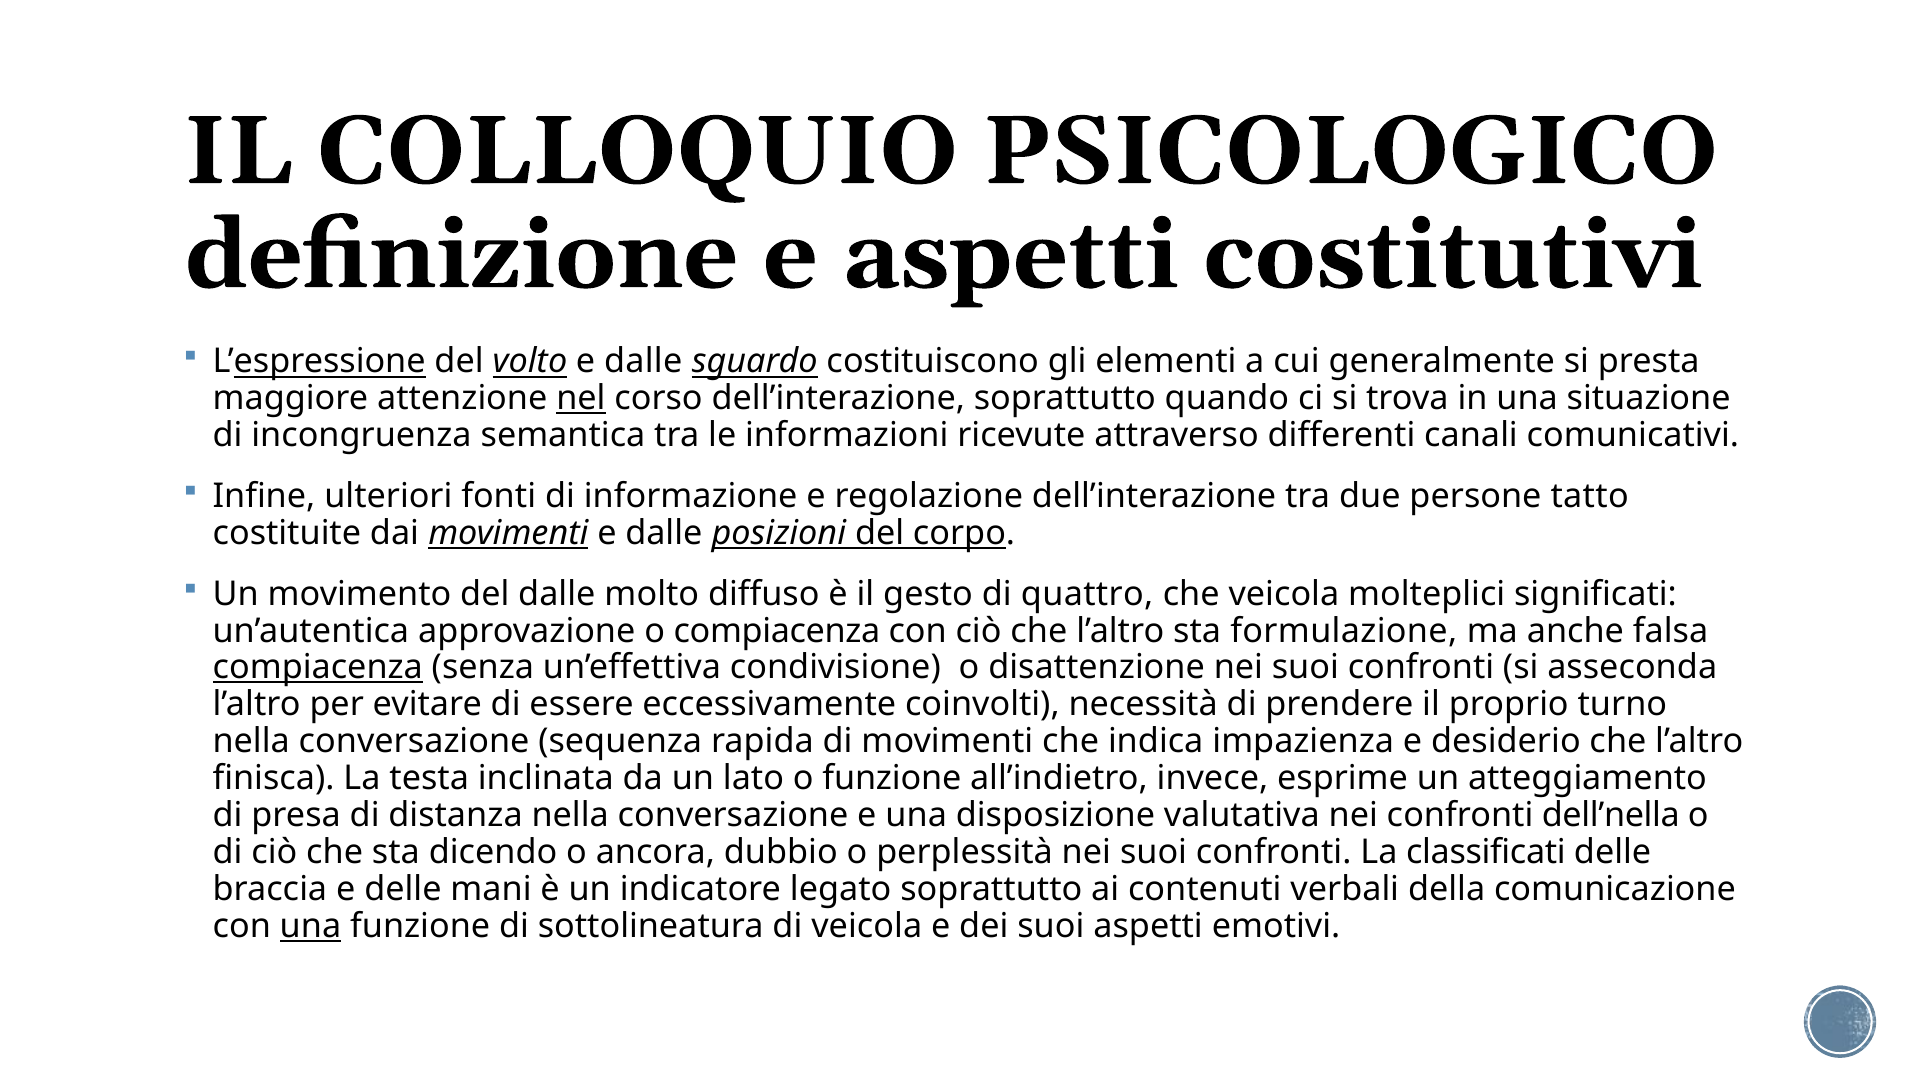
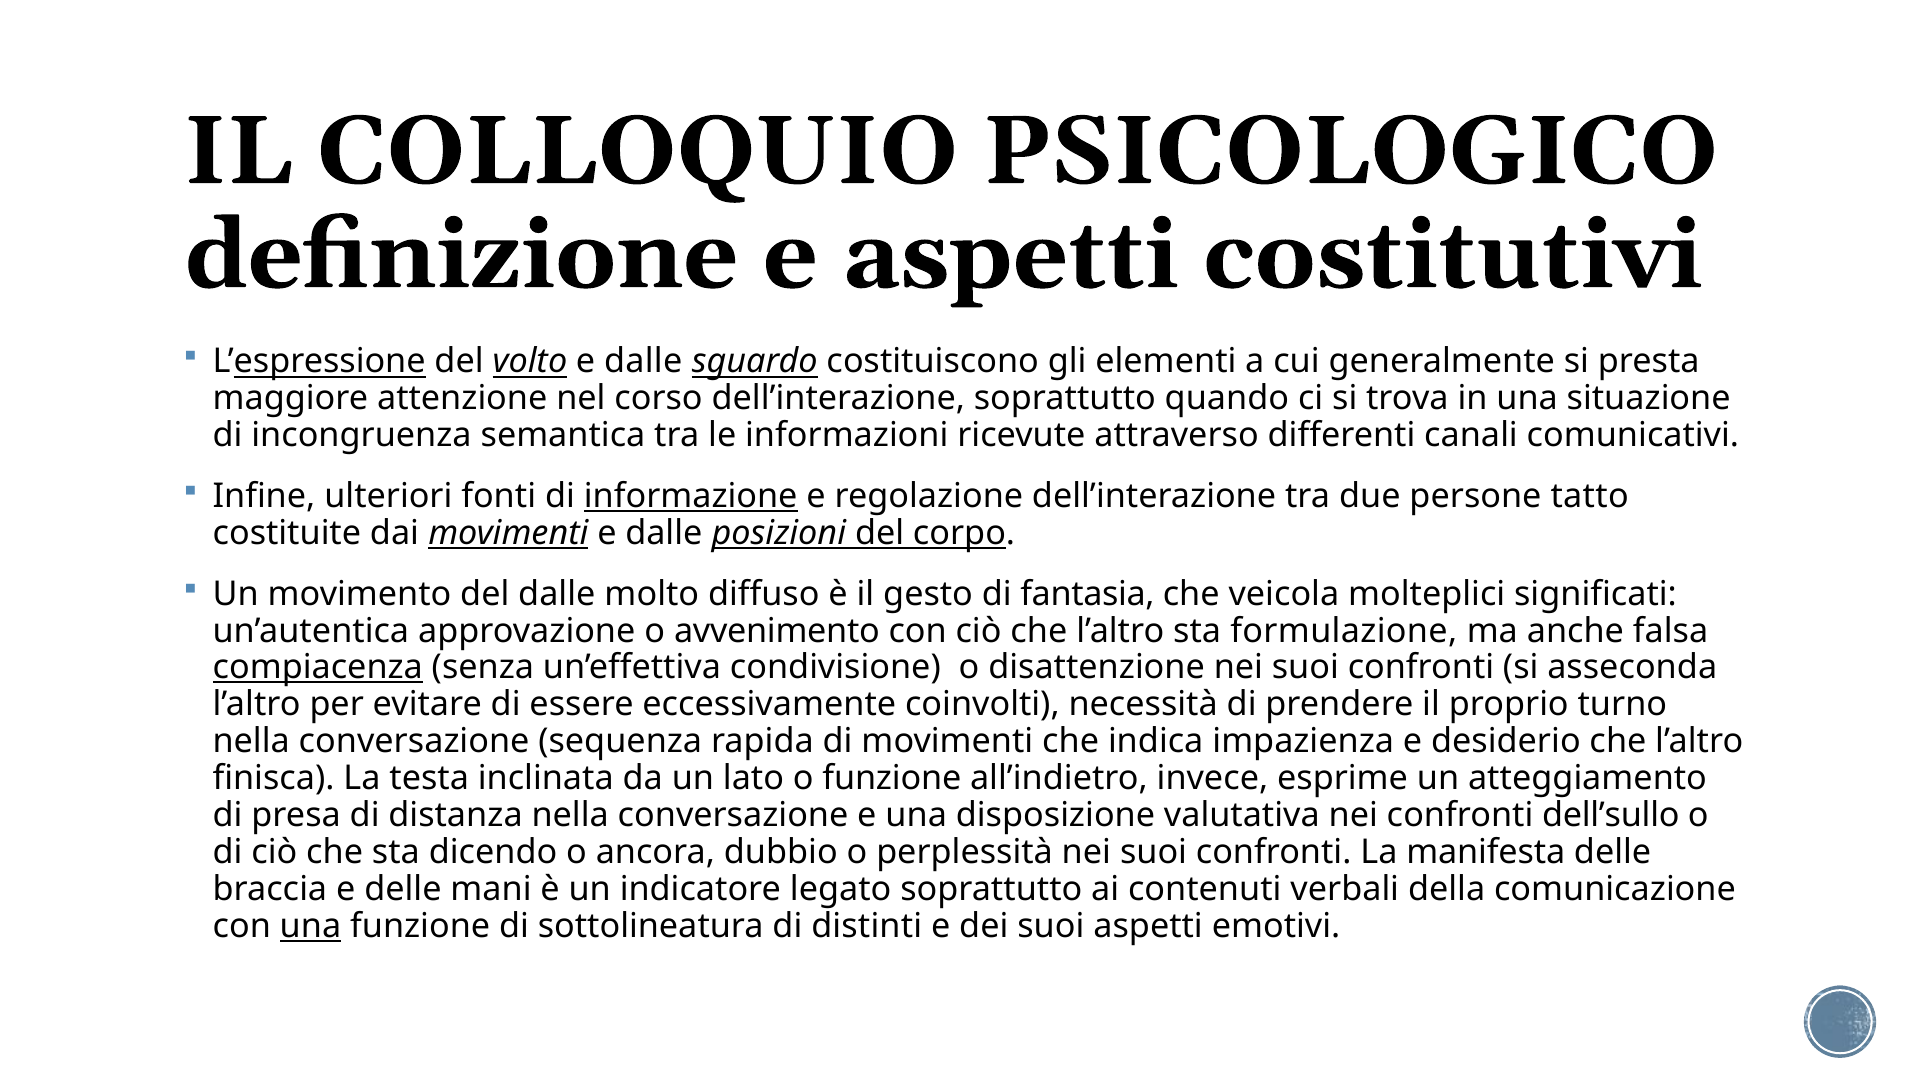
nel underline: present -> none (581, 398)
informazione underline: none -> present (691, 496)
quattro: quattro -> fantasia (1087, 594)
o compiacenza: compiacenza -> avvenimento (777, 631)
dell’nella: dell’nella -> dell’sullo (1611, 815)
classificati: classificati -> manifesta (1486, 852)
di veicola: veicola -> distinti (867, 926)
